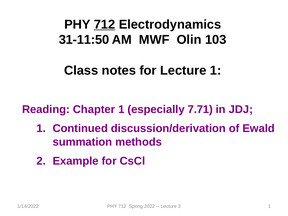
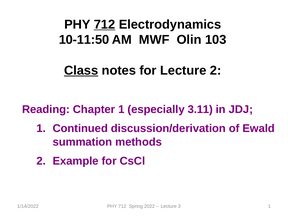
31-11:50: 31-11:50 -> 10-11:50 (84, 40)
Class underline: none -> present (81, 70)
Lecture 1: 1 -> 2 (216, 70)
7.71: 7.71 -> 3.11 (200, 109)
